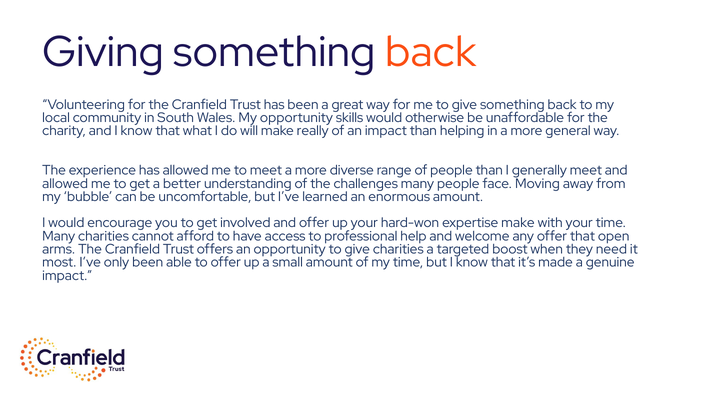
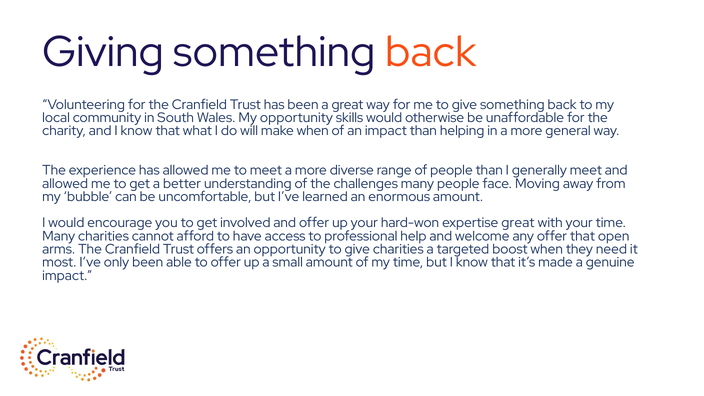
make really: really -> when (313, 131)
expertise make: make -> great (518, 223)
